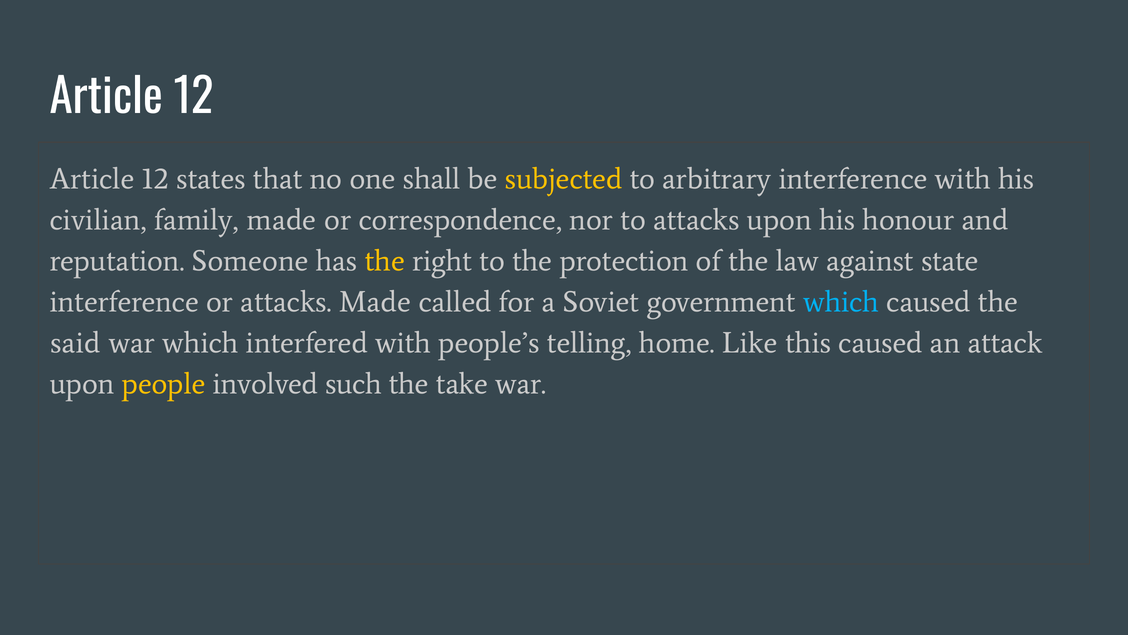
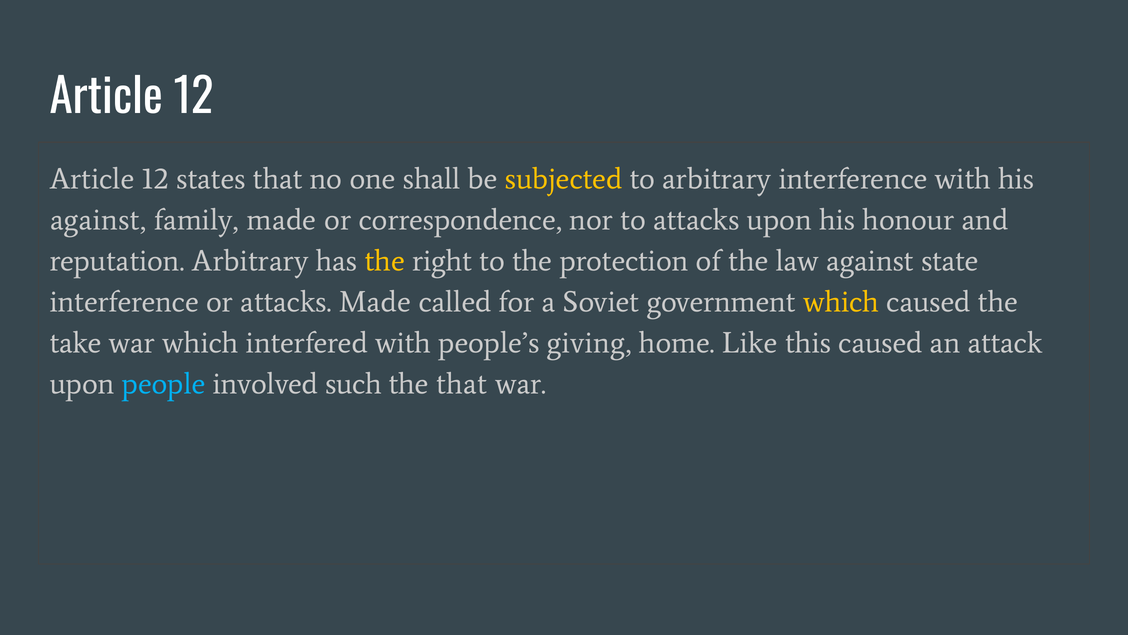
civilian: civilian -> against (98, 220)
reputation Someone: Someone -> Arbitrary (250, 261)
which colour: light blue -> yellow (841, 302)
said: said -> take (76, 343)
telling: telling -> giving (589, 343)
people colour: yellow -> light blue (164, 384)
the take: take -> that (462, 384)
